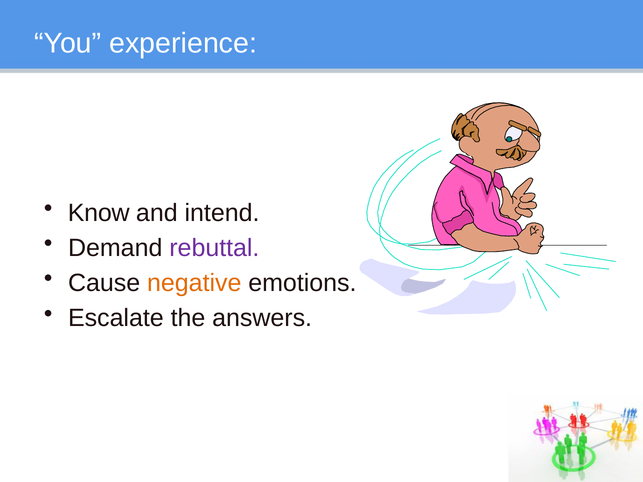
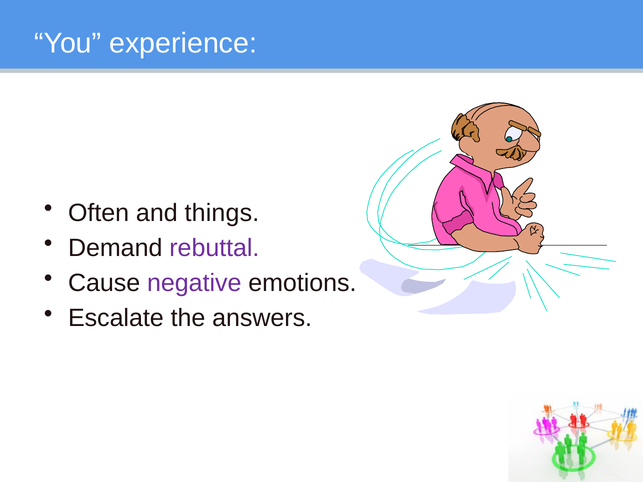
Know: Know -> Often (99, 213)
intend: intend -> things (222, 213)
negative colour: orange -> purple (194, 283)
